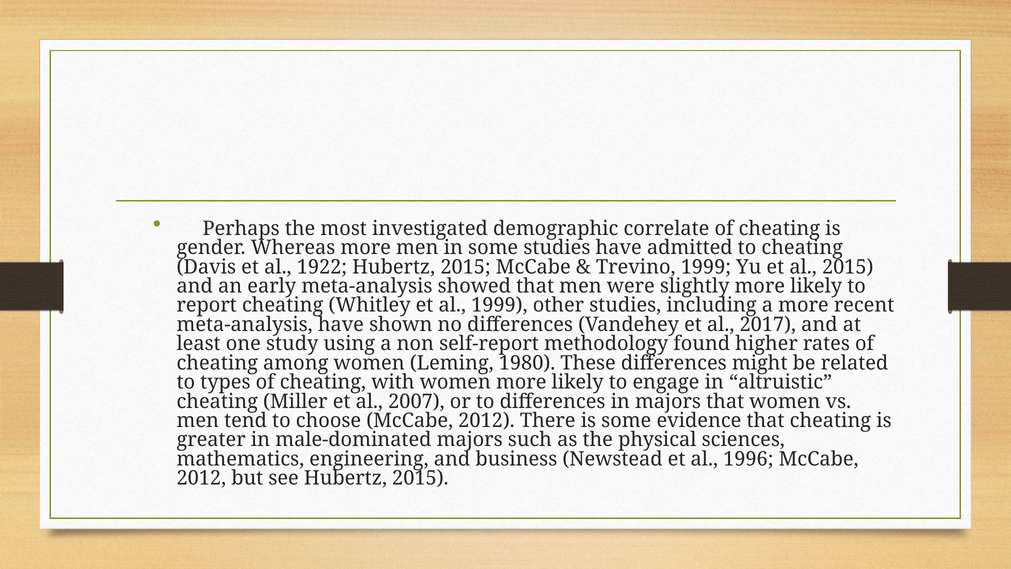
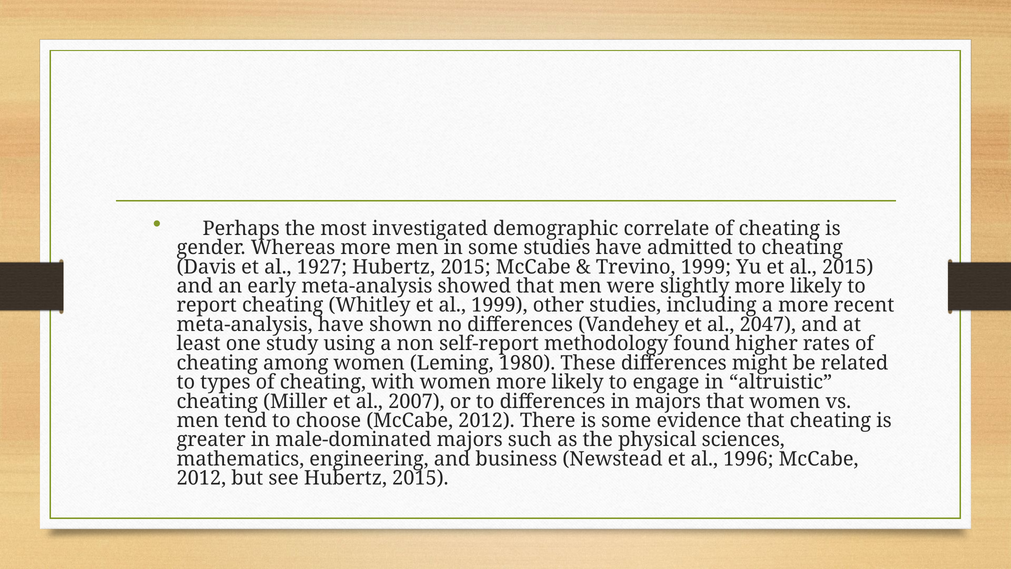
1922: 1922 -> 1927 (322, 267)
2017: 2017 -> 2047 (768, 324)
